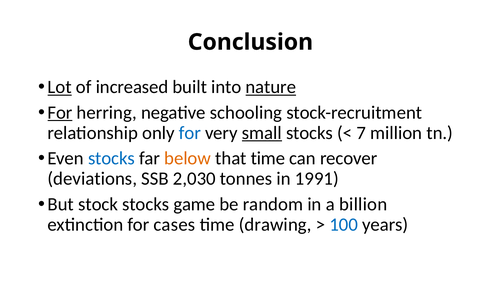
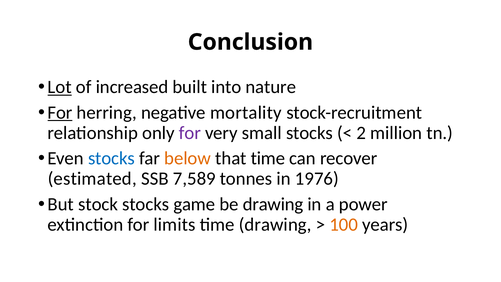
nature underline: present -> none (271, 87)
schooling: schooling -> mortality (246, 112)
for colour: blue -> purple (190, 133)
small underline: present -> none (262, 133)
7: 7 -> 2 (361, 133)
deviations: deviations -> estimated (92, 179)
2,030: 2,030 -> 7,589 (194, 179)
1991: 1991 -> 1976 (317, 179)
be random: random -> drawing (273, 204)
billion: billion -> power (363, 204)
cases: cases -> limits (174, 224)
100 colour: blue -> orange (344, 224)
